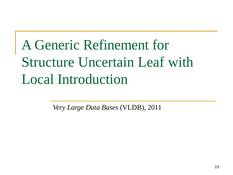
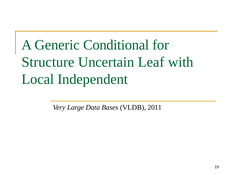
Refinement: Refinement -> Conditional (116, 45)
Introduction: Introduction -> Independent (93, 79)
